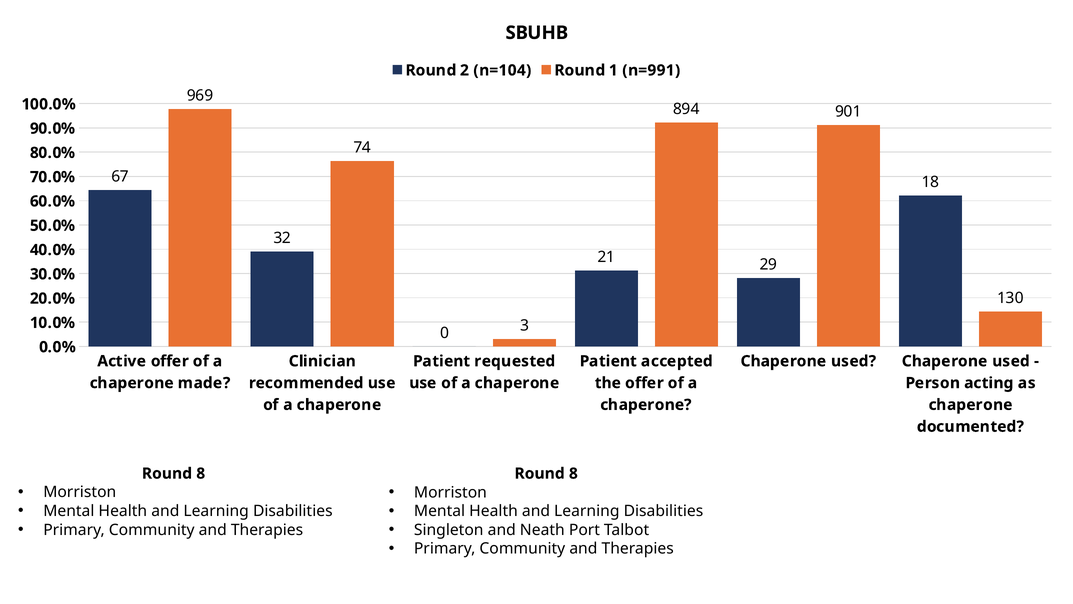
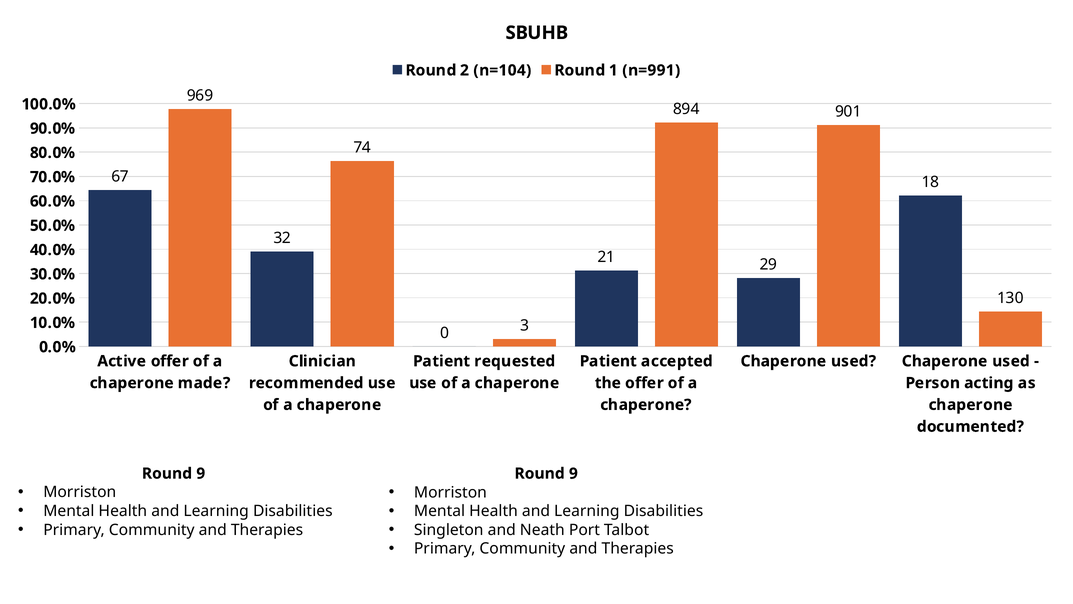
8: 8 -> 9 (201, 473)
8: 8 -> 9 (573, 473)
